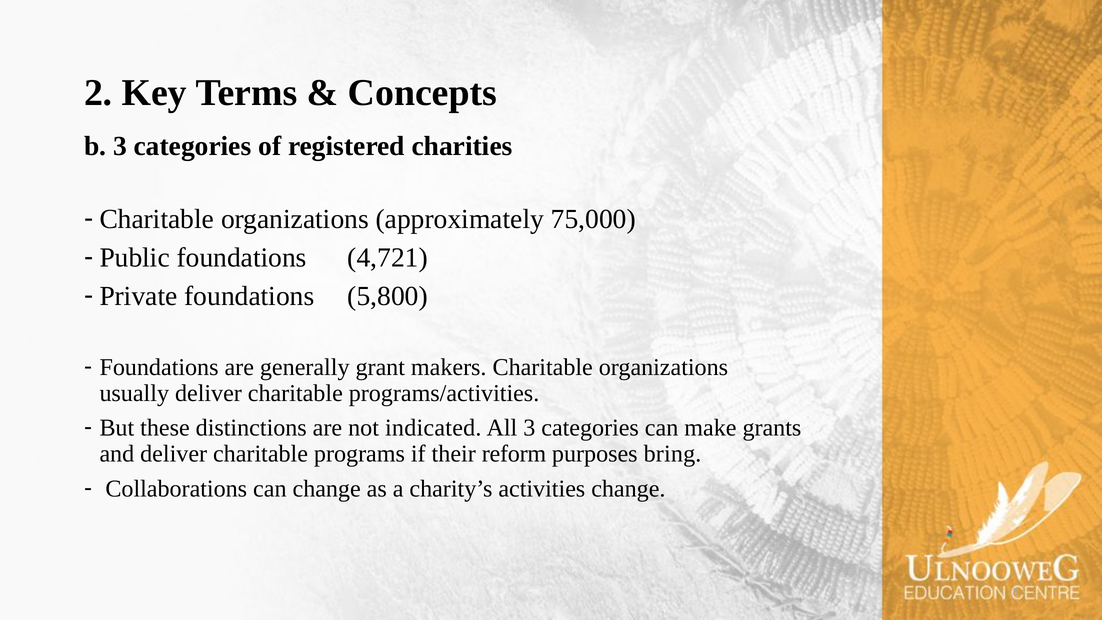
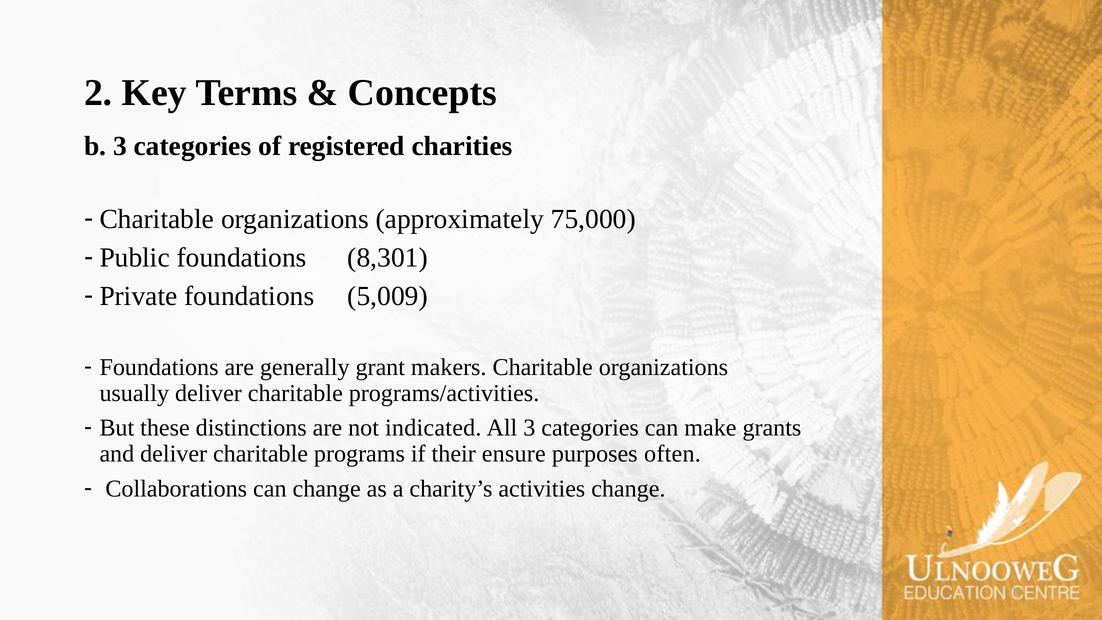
4,721: 4,721 -> 8,301 (388, 258)
5,800: 5,800 -> 5,009 (388, 296)
reform: reform -> ensure (514, 454)
bring: bring -> often (672, 454)
